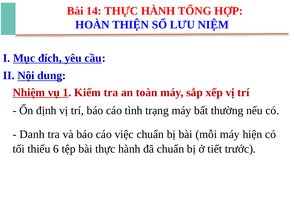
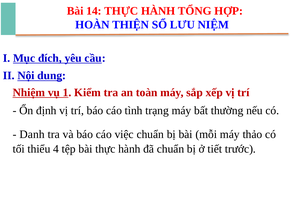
hiện: hiện -> thảo (252, 134)
6: 6 -> 4 (56, 149)
